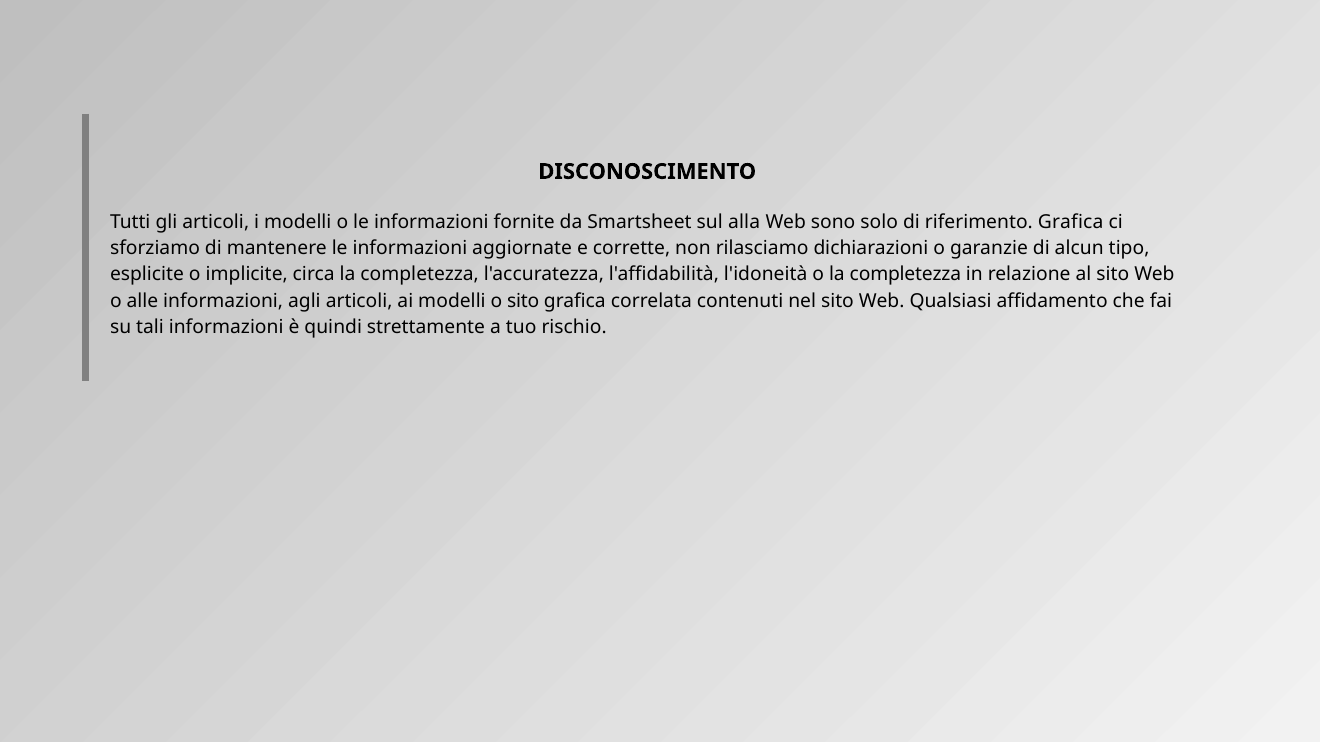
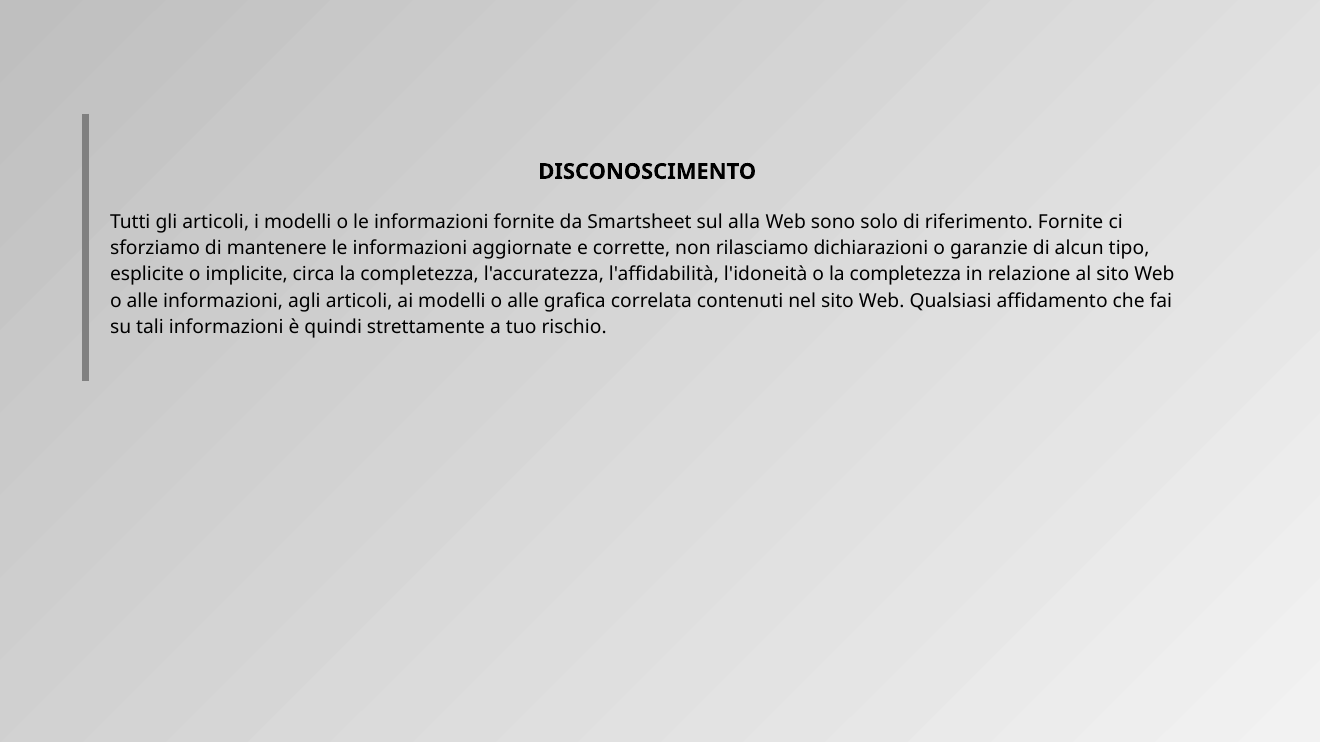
riferimento Grafica: Grafica -> Fornite (1071, 222)
modelli o sito: sito -> alle (523, 301)
